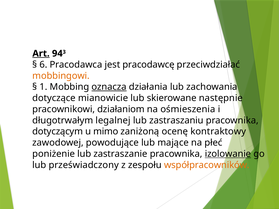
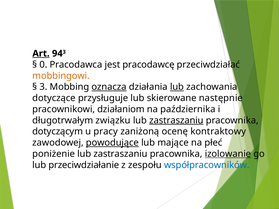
6: 6 -> 0 (43, 65)
1: 1 -> 3 (43, 87)
lub underline: none -> present (177, 87)
mianowicie: mianowicie -> przysługuje (103, 98)
ośmieszenia: ośmieszenia -> października (188, 109)
legalnej: legalnej -> związku (113, 120)
zastraszaniu underline: none -> present (176, 120)
mimo: mimo -> pracy (106, 132)
powodujące underline: none -> present (112, 143)
poniżenie lub zastraszanie: zastraszanie -> zastraszaniu (121, 154)
przeświadczony: przeświadczony -> przeciwdziałanie (84, 165)
współpracowników colour: orange -> blue (207, 165)
